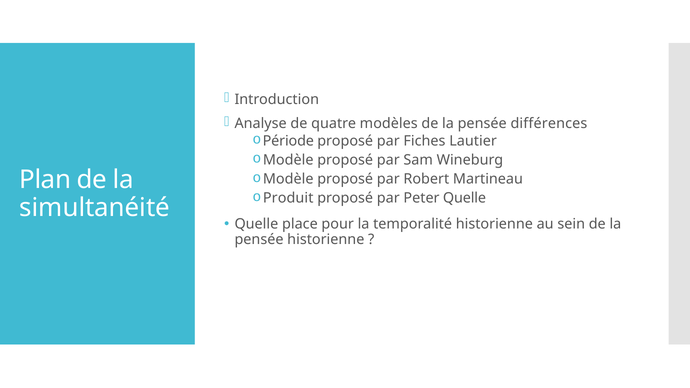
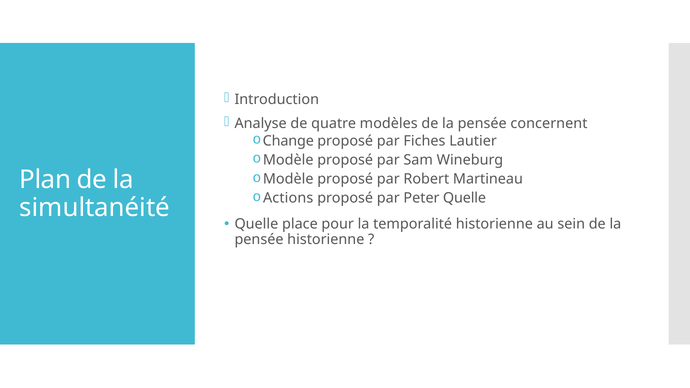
différences: différences -> concernent (549, 124)
Période: Période -> Change (288, 141)
Produit: Produit -> Actions (288, 198)
